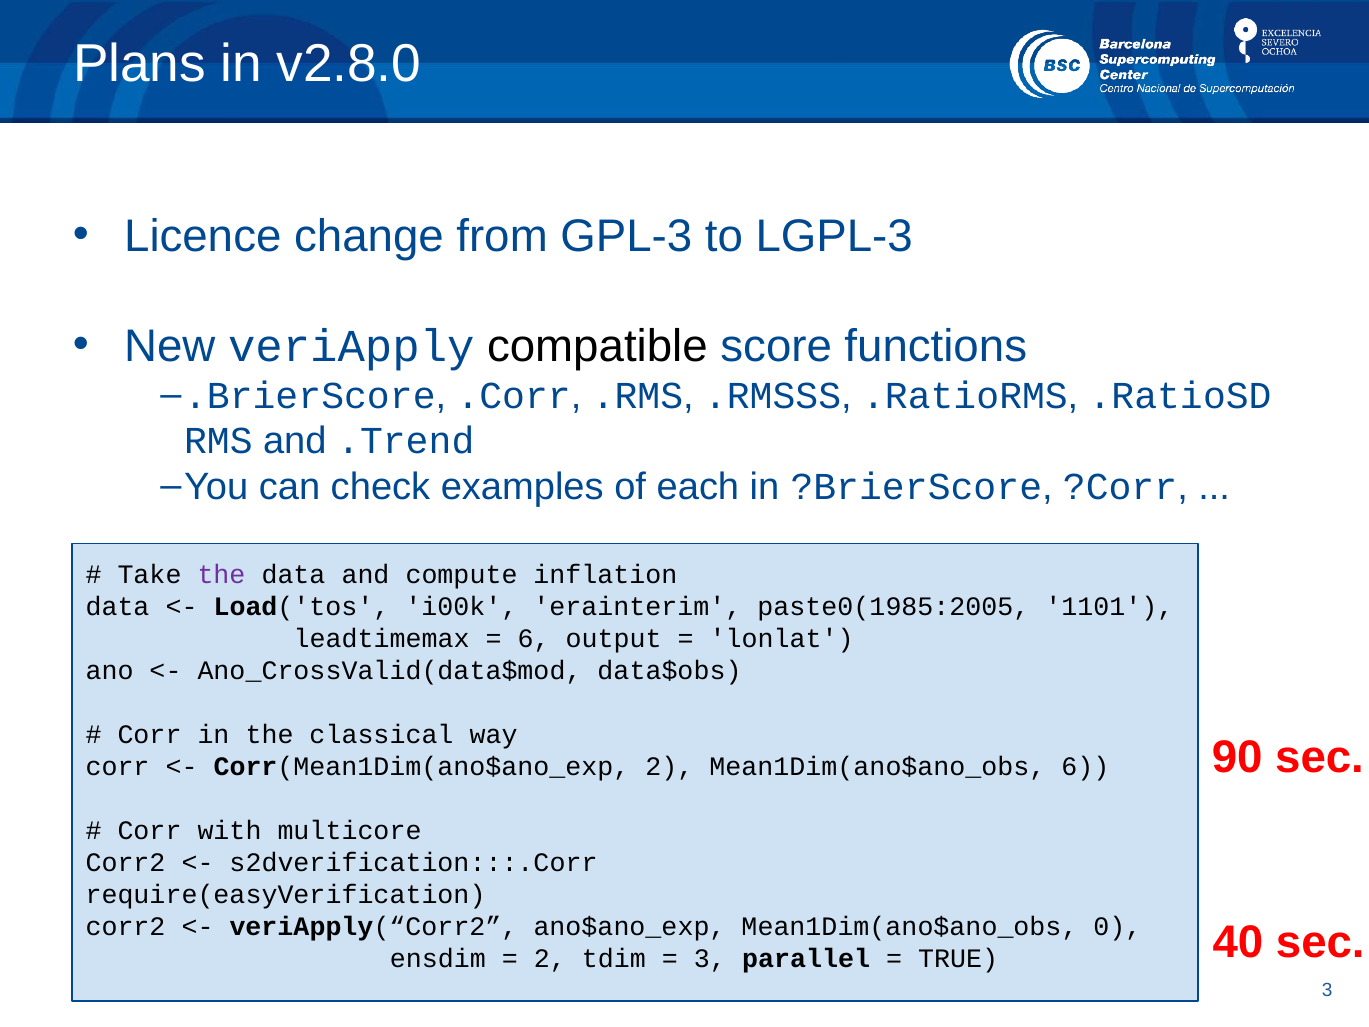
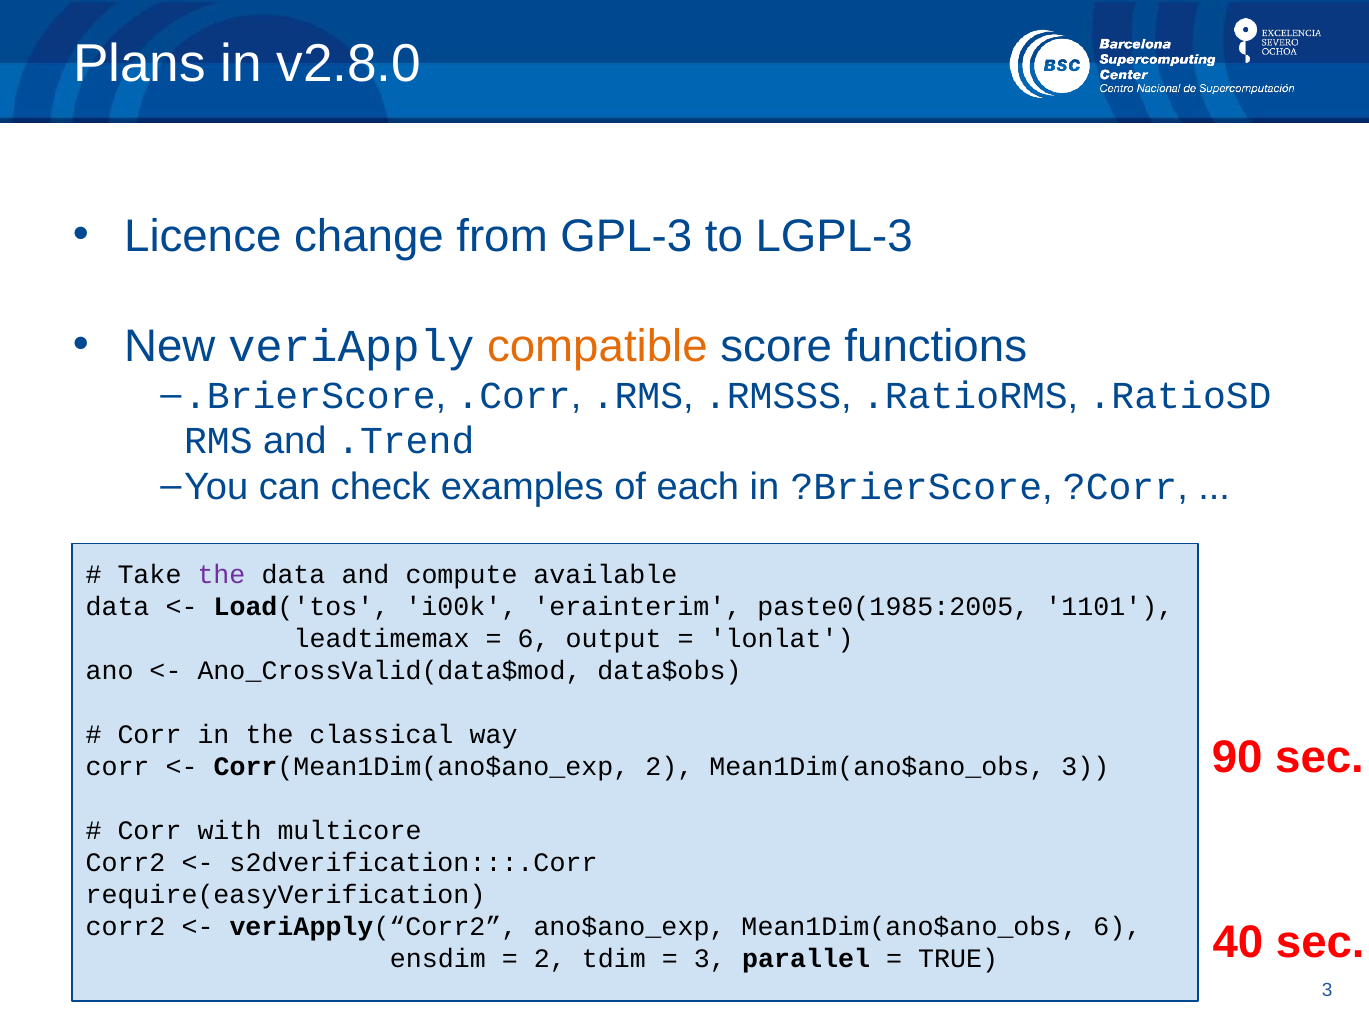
compatible colour: black -> orange (597, 346)
inflation: inflation -> available (605, 575)
Mean1Dim(ano$ano_obs 6: 6 -> 3 (1085, 766)
Mean1Dim(ano$ano_obs 0: 0 -> 6 (1117, 926)
